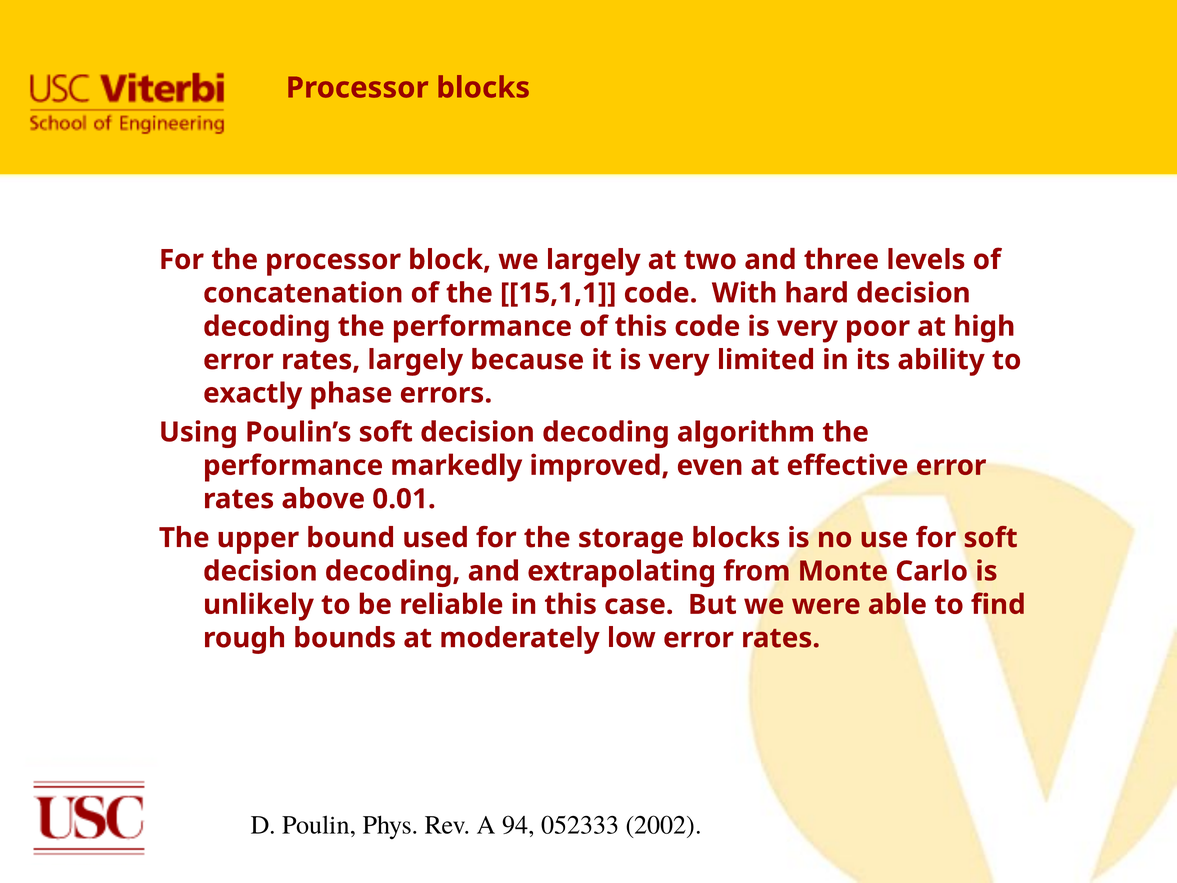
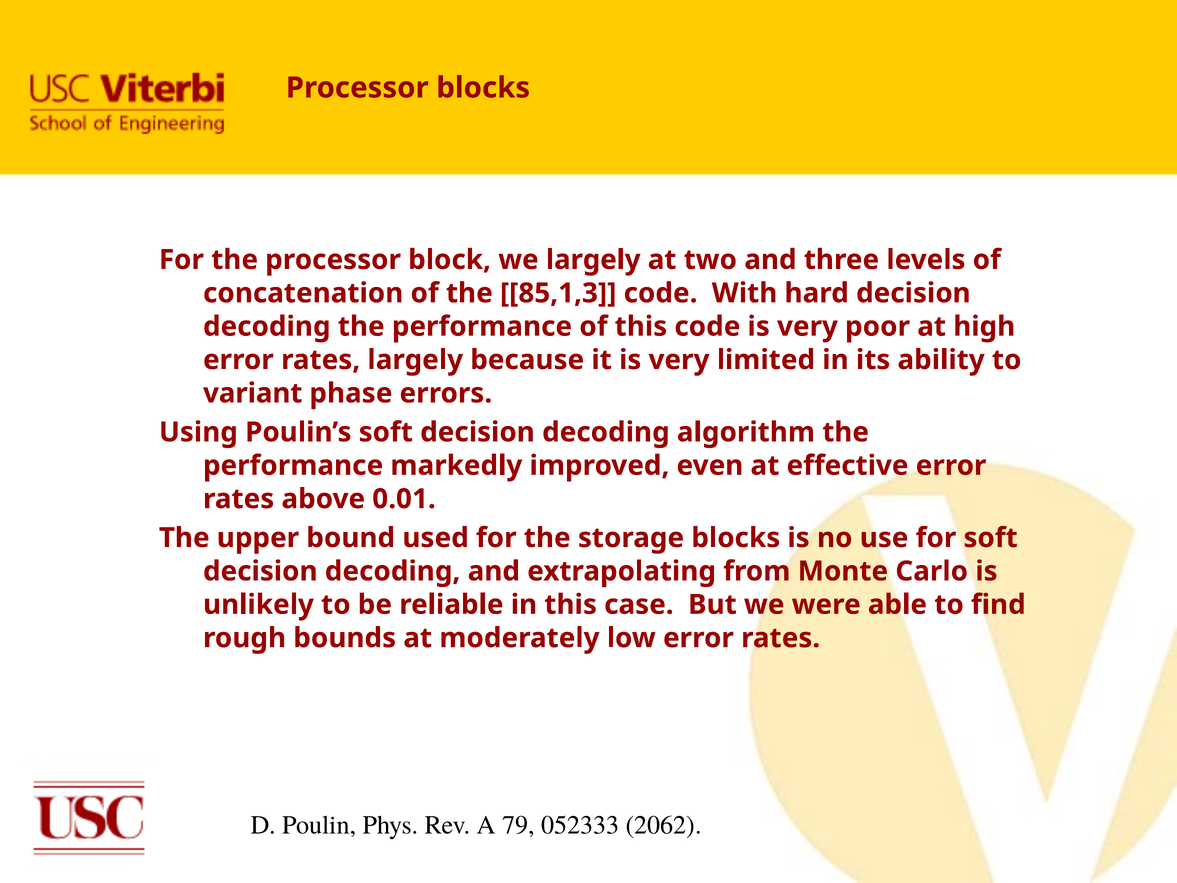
15,1,1: 15,1,1 -> 85,1,3 (558, 293)
exactly: exactly -> variant (253, 393)
94: 94 -> 79 (518, 825)
2002: 2002 -> 2062 (664, 825)
